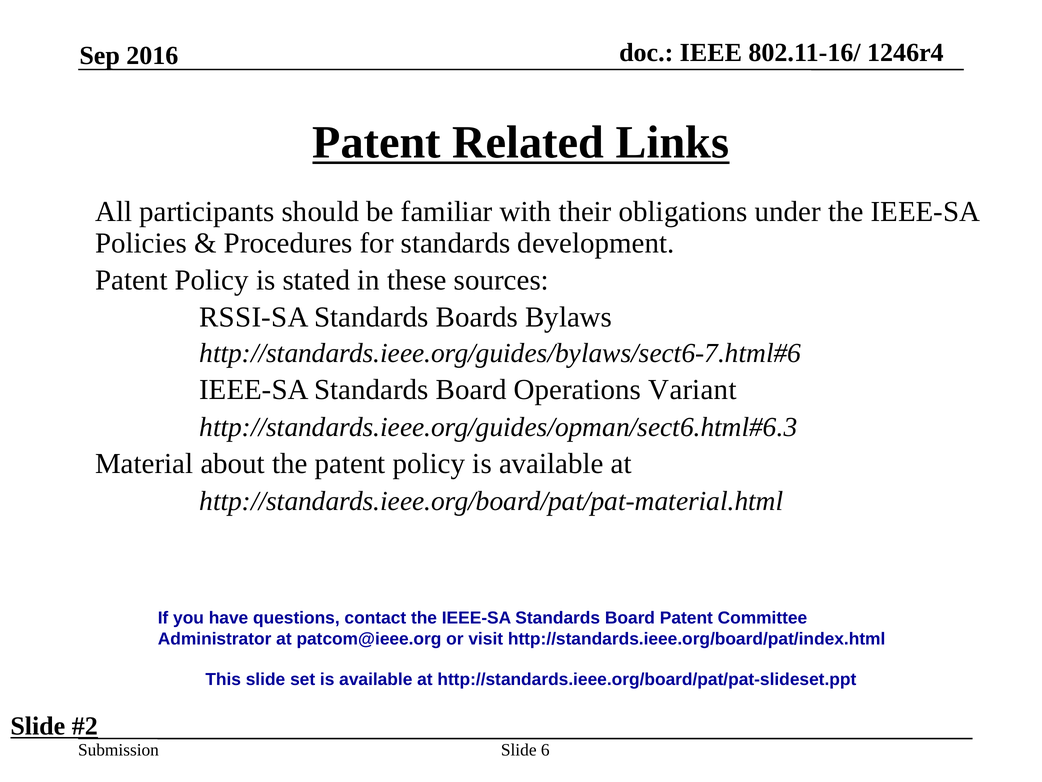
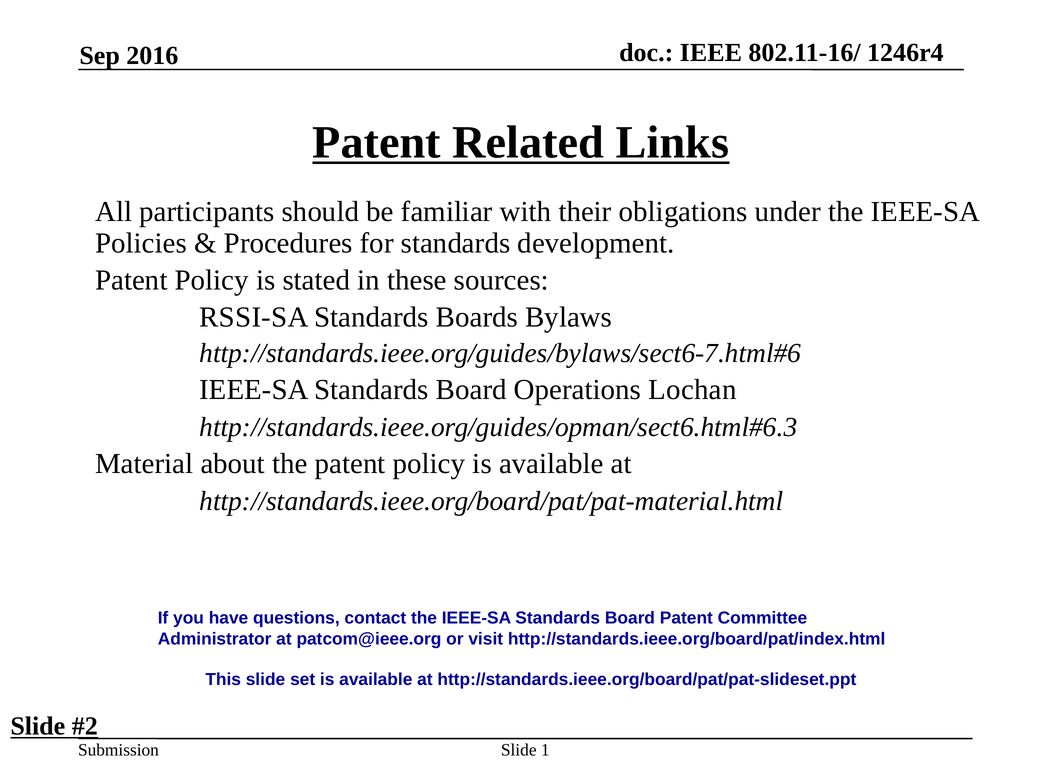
Variant: Variant -> Lochan (692, 389)
6: 6 -> 1 (545, 750)
